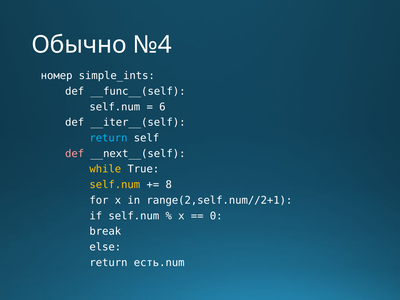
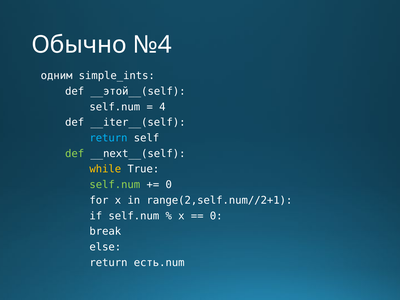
номер: номер -> одним (57, 76)
__func__(self: __func__(self -> __этой__(self (138, 91)
6: 6 -> 4 (162, 107)
def colour: pink -> light green (75, 154)
self.num colour: yellow -> light green (115, 185)
8: 8 -> 0 (169, 185)
